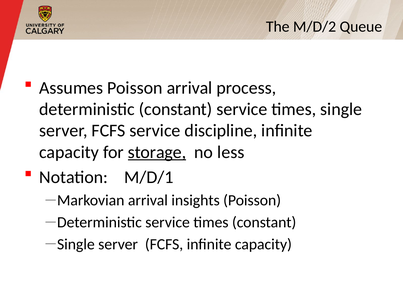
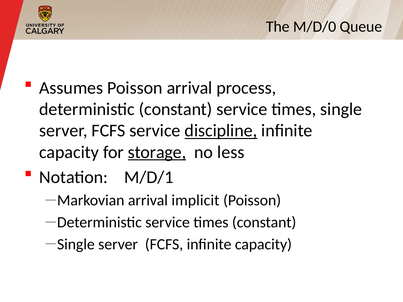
M/D/2: M/D/2 -> M/D/0 (315, 27)
discipline underline: none -> present (221, 131)
insights: insights -> implicit (195, 201)
